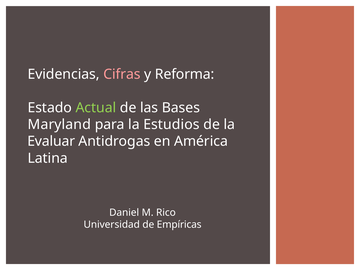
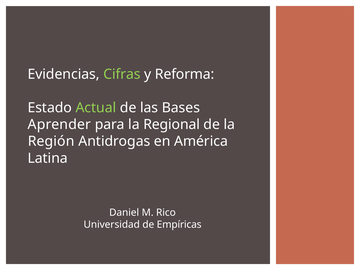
Cifras colour: pink -> light green (122, 74)
Maryland: Maryland -> Aprender (59, 125)
Estudios: Estudios -> Regional (172, 125)
Evaluar: Evaluar -> Región (51, 141)
